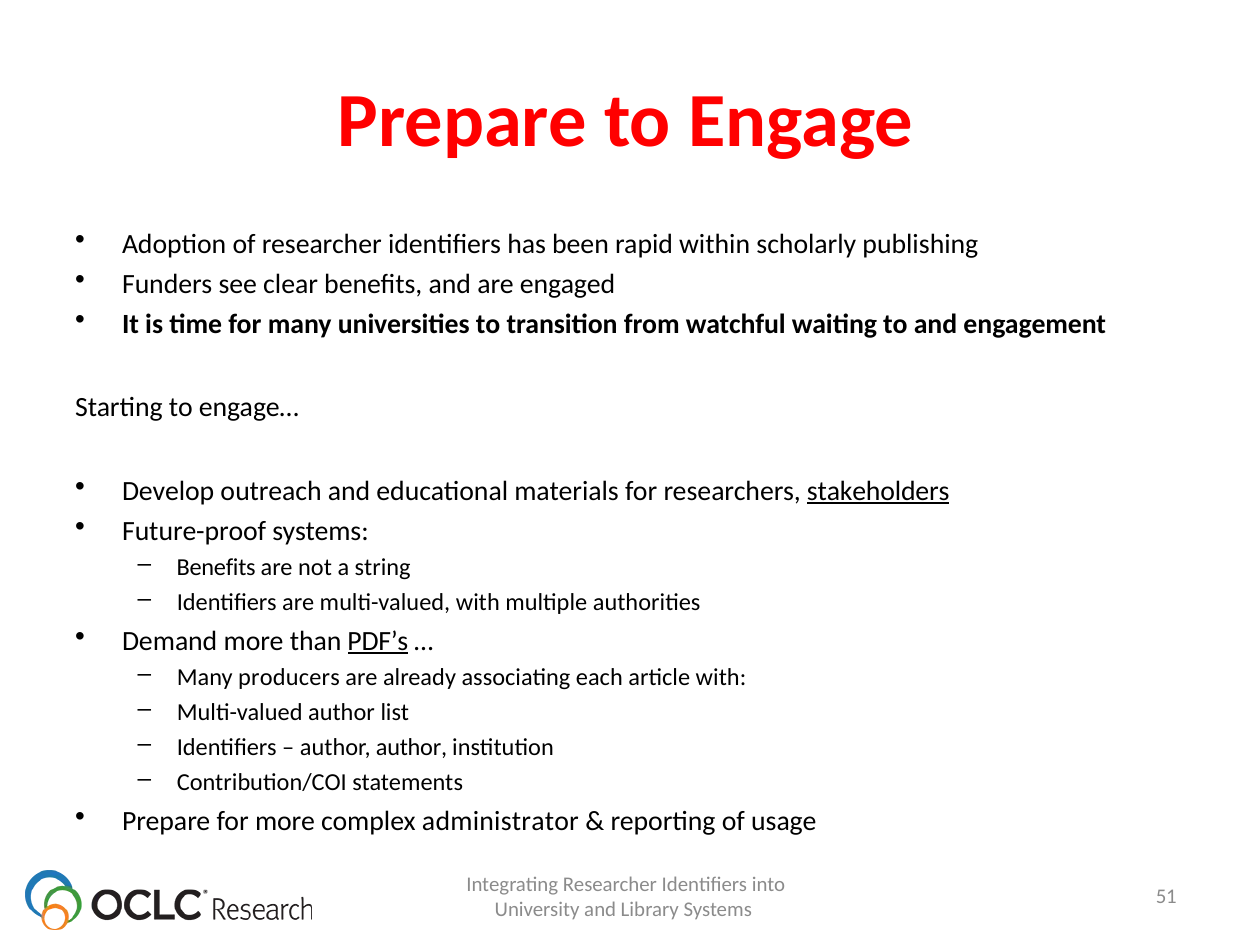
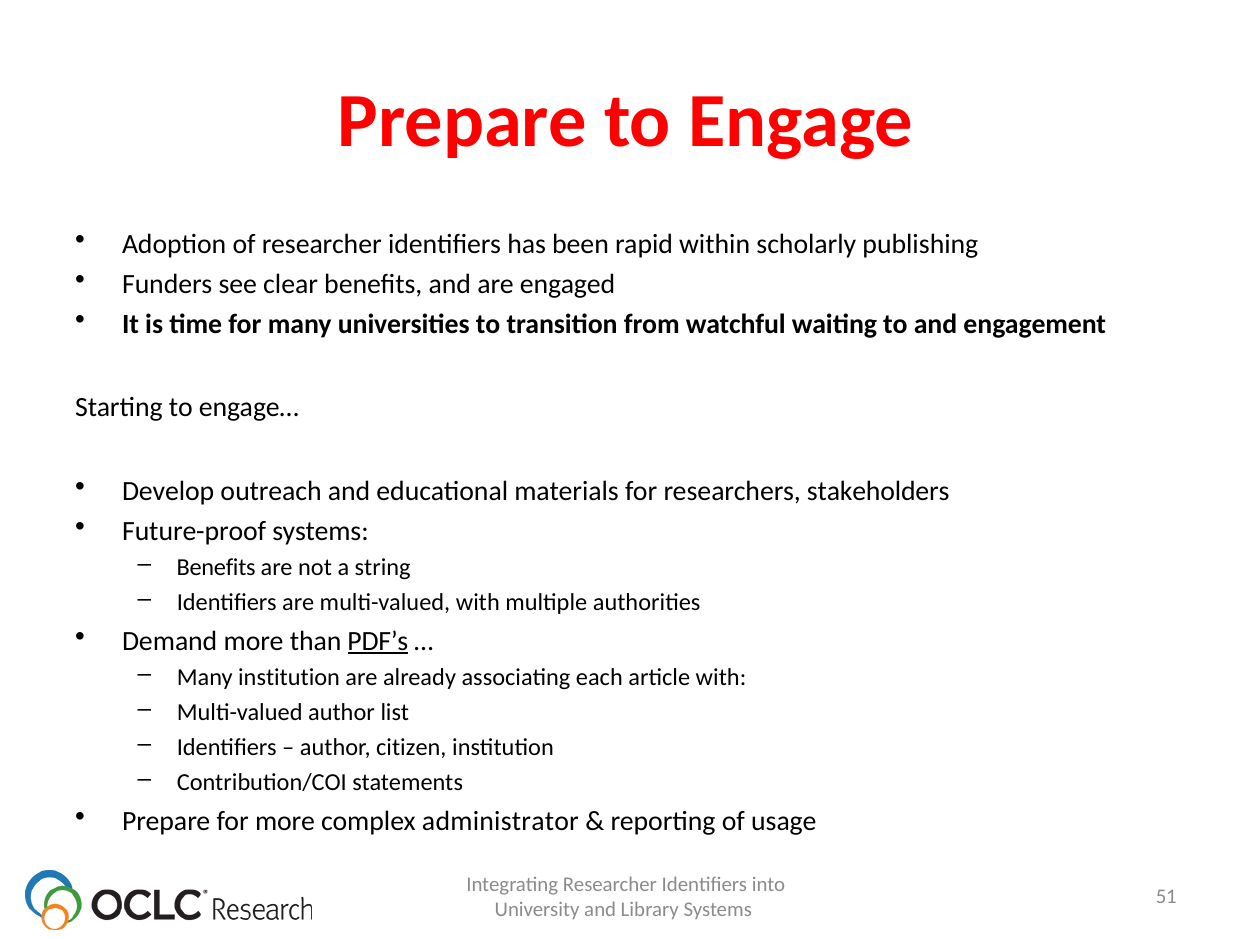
stakeholders underline: present -> none (878, 491)
Many producers: producers -> institution (289, 678)
author author: author -> citizen (411, 748)
